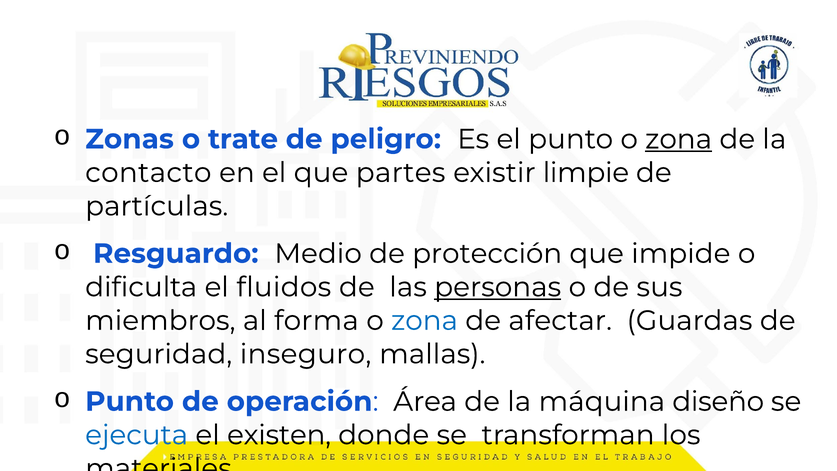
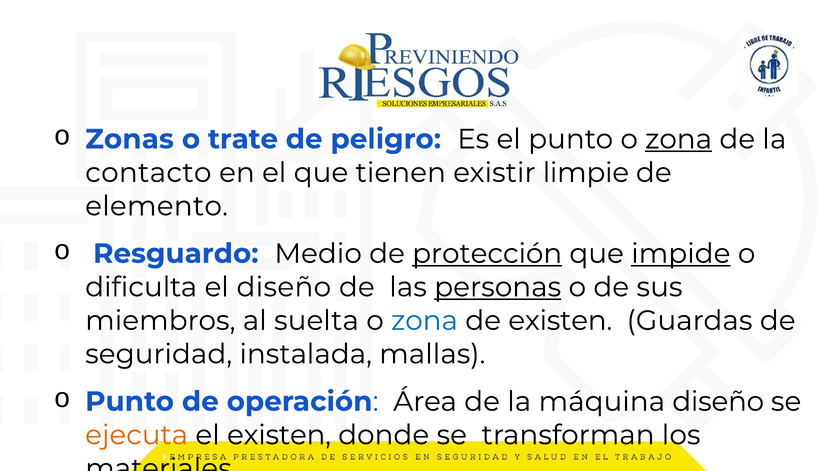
partes: partes -> tienen (401, 173)
partículas: partículas -> elemento (157, 206)
protección underline: none -> present (487, 254)
impide underline: none -> present (681, 254)
el fluidos: fluidos -> diseño (284, 287)
forma: forma -> suelta (316, 321)
de afectar: afectar -> existen (560, 321)
inseguro: inseguro -> instalada (306, 354)
ejecuta colour: blue -> orange (137, 435)
